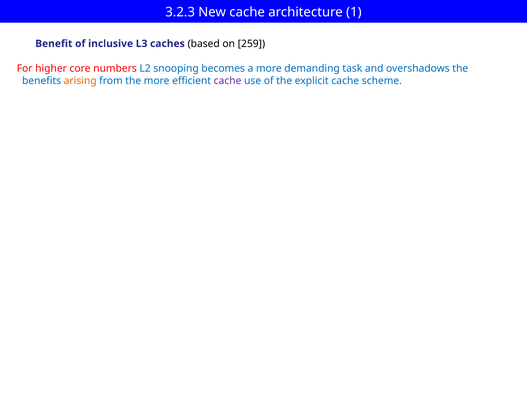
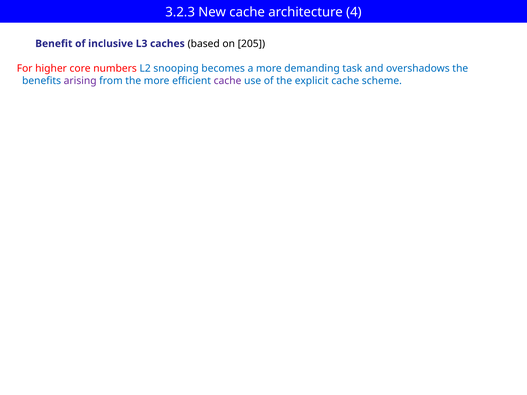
1: 1 -> 4 (354, 12)
259: 259 -> 205 (251, 44)
arising colour: orange -> purple (80, 81)
